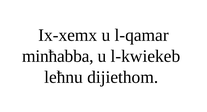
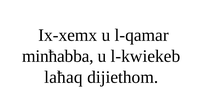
leħnu: leħnu -> laħaq (63, 77)
